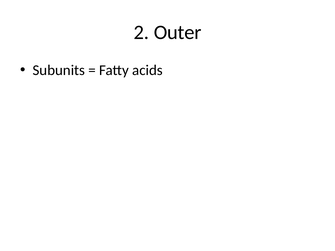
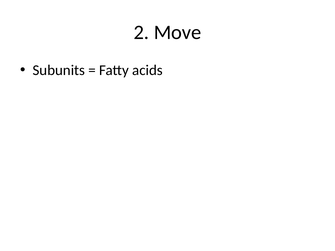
Outer: Outer -> Move (178, 32)
